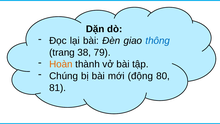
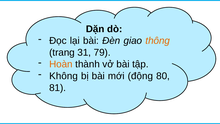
thông colour: blue -> orange (158, 41)
38: 38 -> 31 (84, 52)
Chúng: Chúng -> Không (64, 76)
